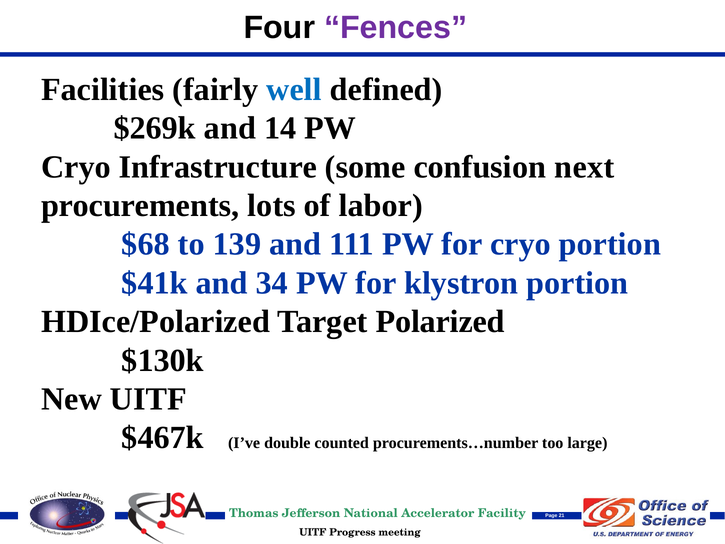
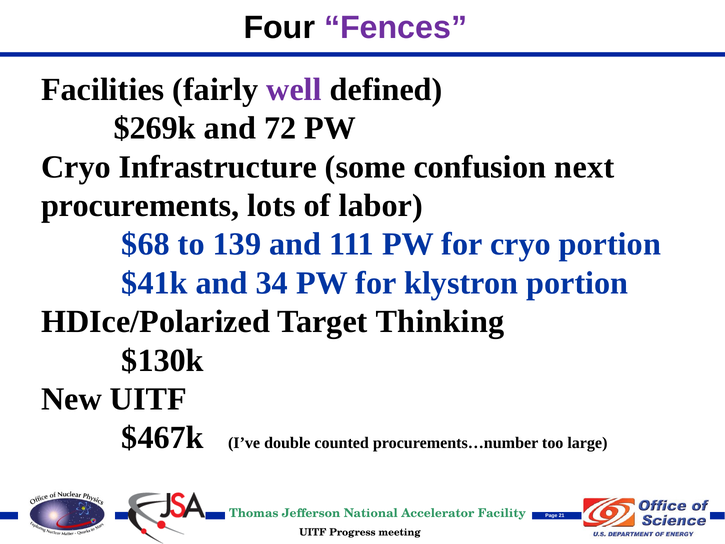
well colour: blue -> purple (294, 89)
14: 14 -> 72 (280, 128)
Polarized: Polarized -> Thinking (440, 322)
